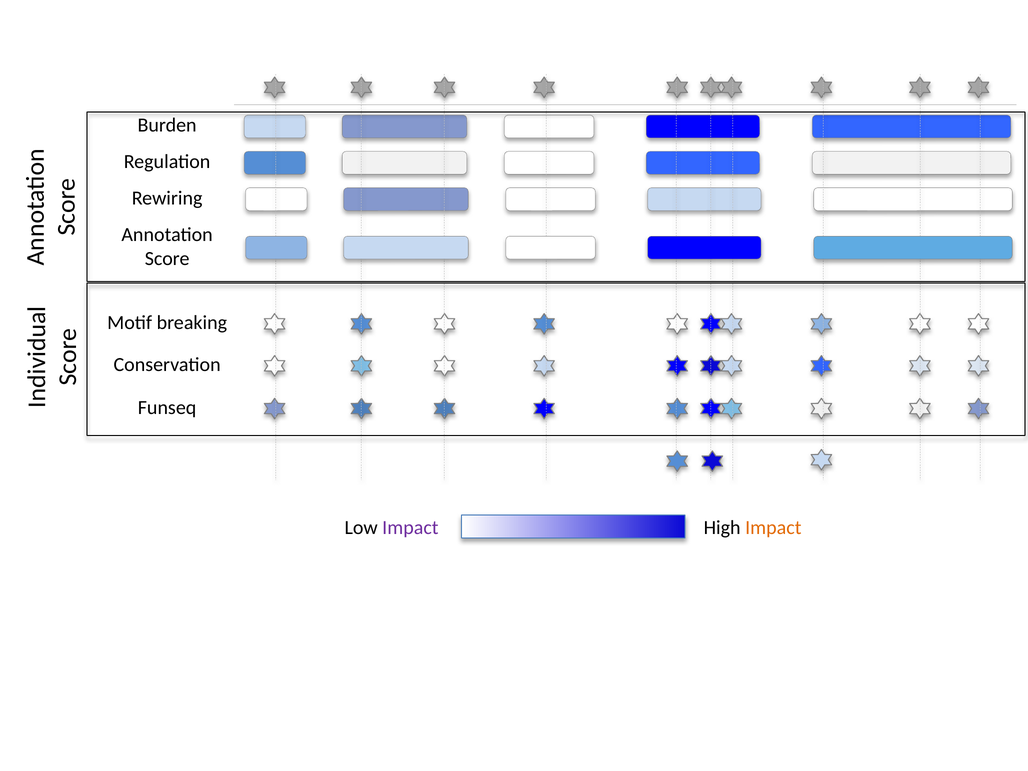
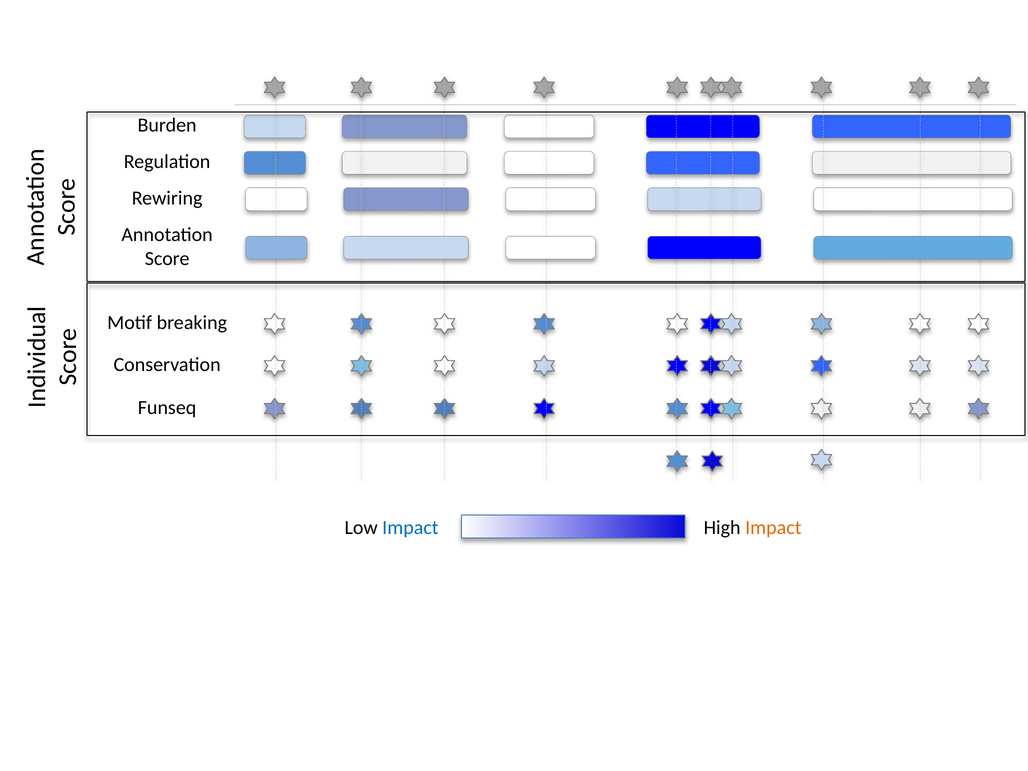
Impact colour: purple -> blue (410, 528)
